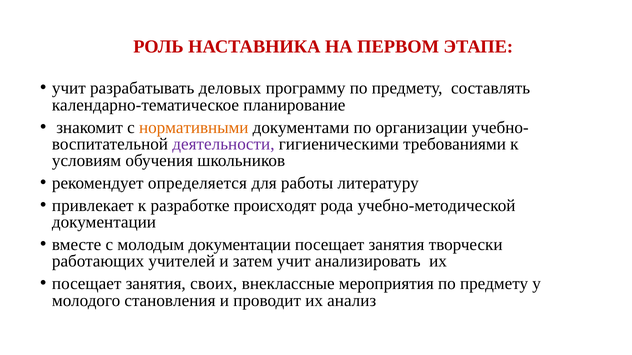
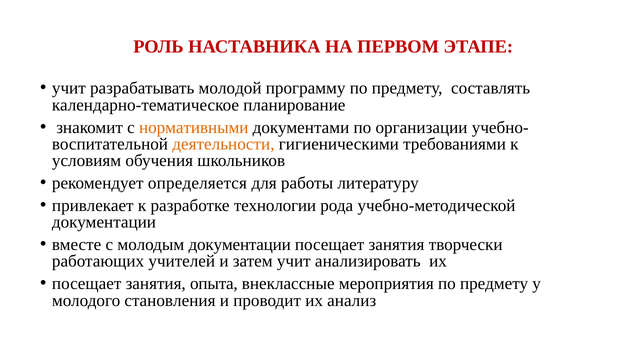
деловых: деловых -> молодой (230, 88)
деятельности colour: purple -> orange (223, 144)
происходят: происходят -> технологии (275, 206)
своих: своих -> опыта (214, 284)
